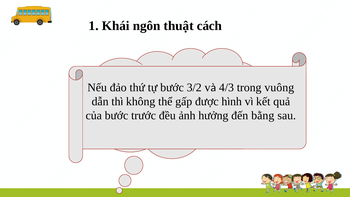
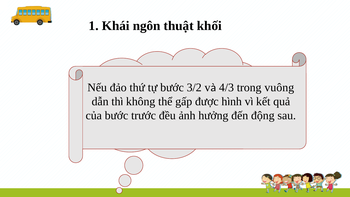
cách: cách -> khối (209, 26)
bằng: bằng -> động (263, 115)
